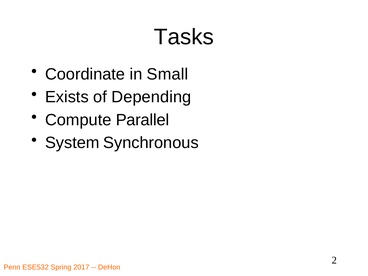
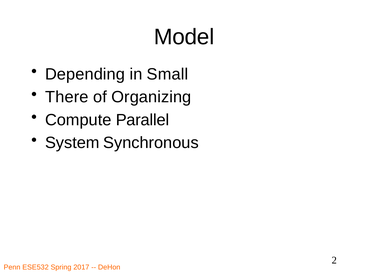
Tasks: Tasks -> Model (184, 37)
Coordinate: Coordinate -> Depending (85, 74)
Exists: Exists -> There (67, 97)
Depending: Depending -> Organizing (151, 97)
